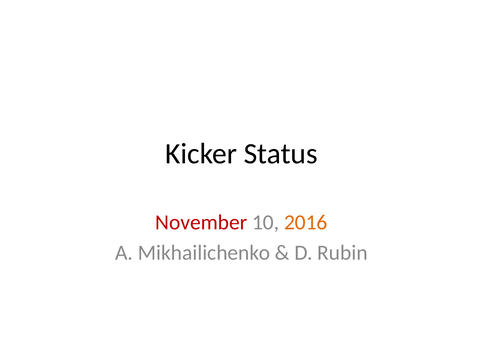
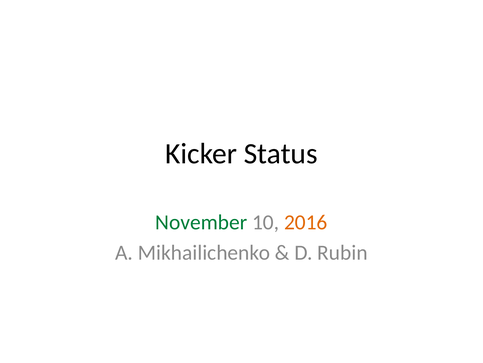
November colour: red -> green (201, 222)
